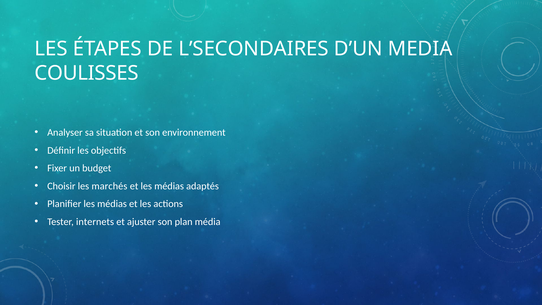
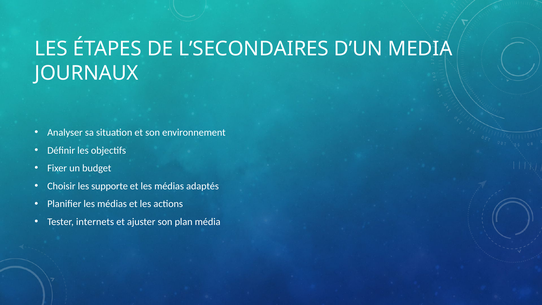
COULISSES: COULISSES -> JOURNAUX (87, 73)
marchés: marchés -> supporte (110, 186)
